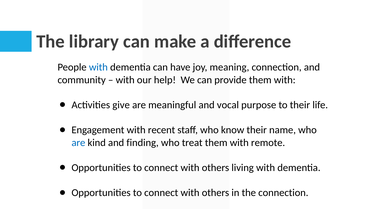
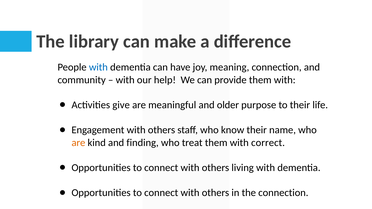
vocal: vocal -> older (228, 105)
Engagement with recent: recent -> others (162, 130)
are colour: blue -> orange (78, 143)
remote: remote -> correct (268, 143)
